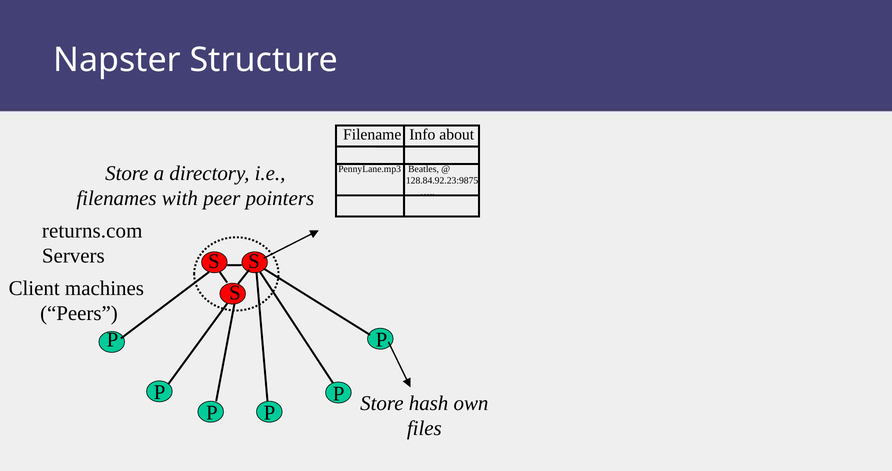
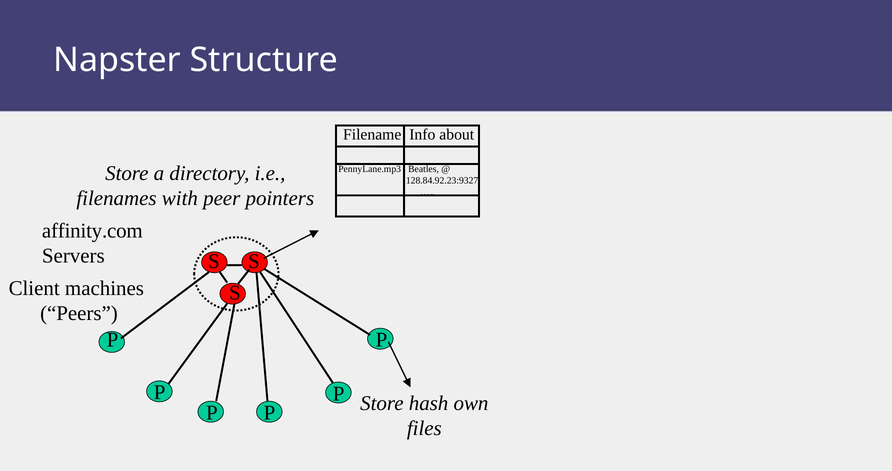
128.84.92.23:9875: 128.84.92.23:9875 -> 128.84.92.23:9327 (442, 181)
returns.com: returns.com -> affinity.com (92, 231)
